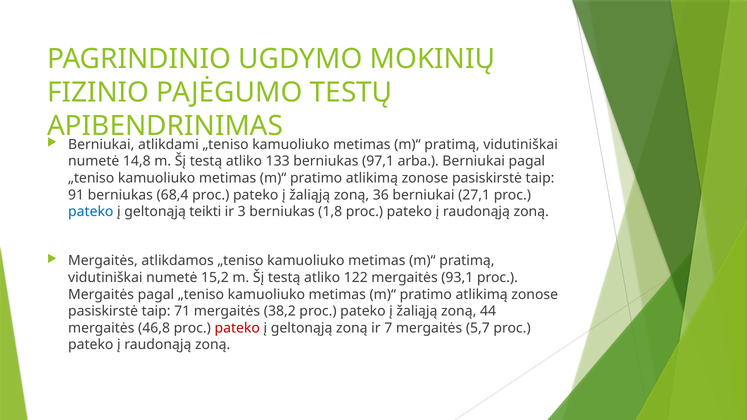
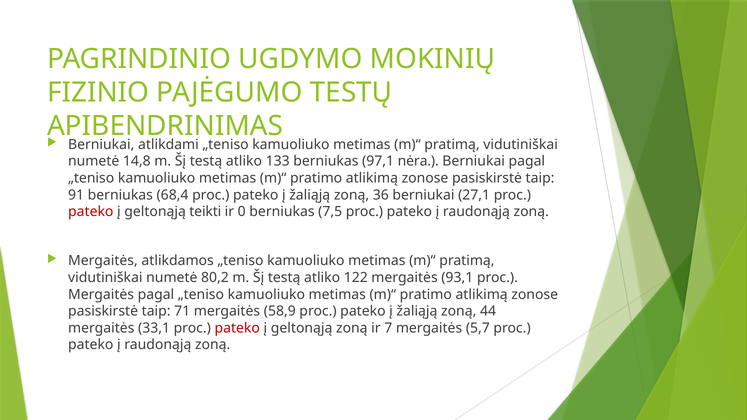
arba: arba -> nėra (418, 161)
pateko colour: blue -> red (91, 212)
3: 3 -> 0 (242, 212)
1,8: 1,8 -> 7,5 (330, 212)
15,2: 15,2 -> 80,2 (215, 278)
38,2: 38,2 -> 58,9 (280, 311)
46,8: 46,8 -> 33,1 (154, 328)
